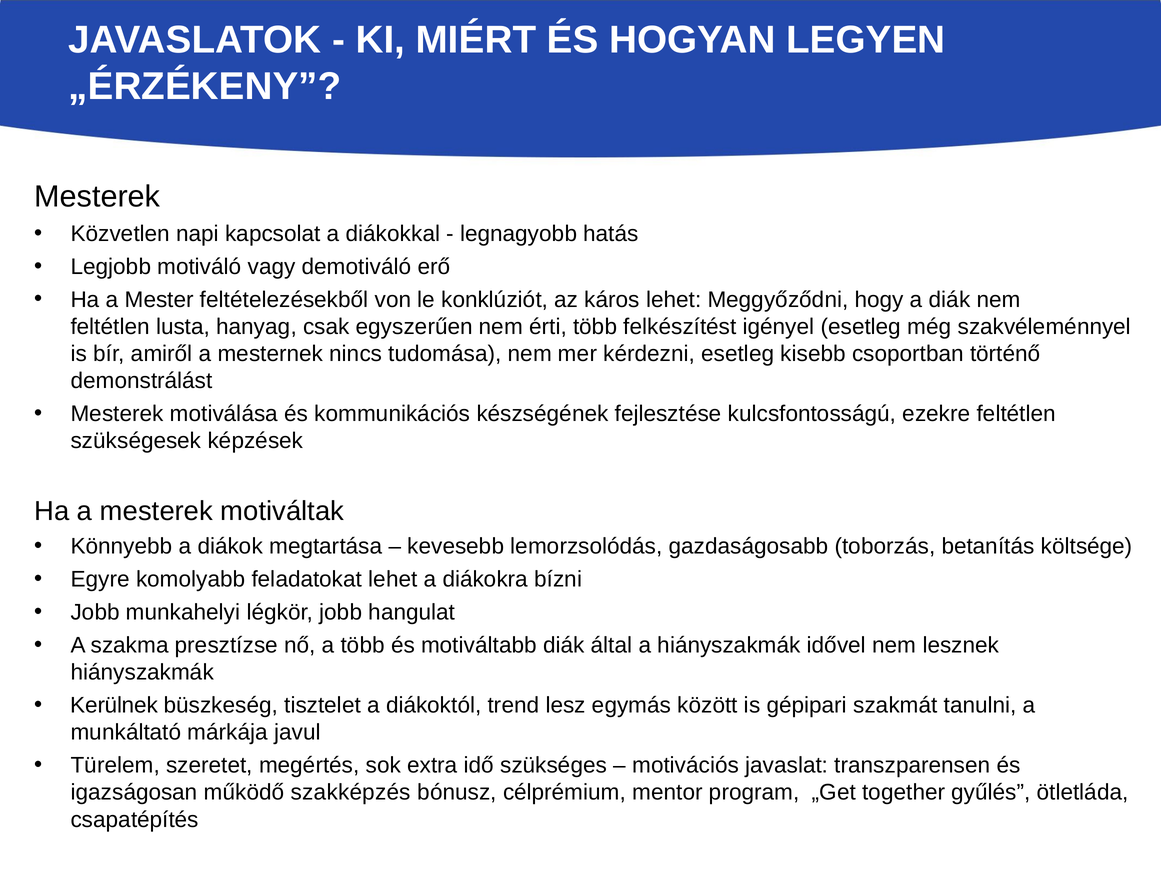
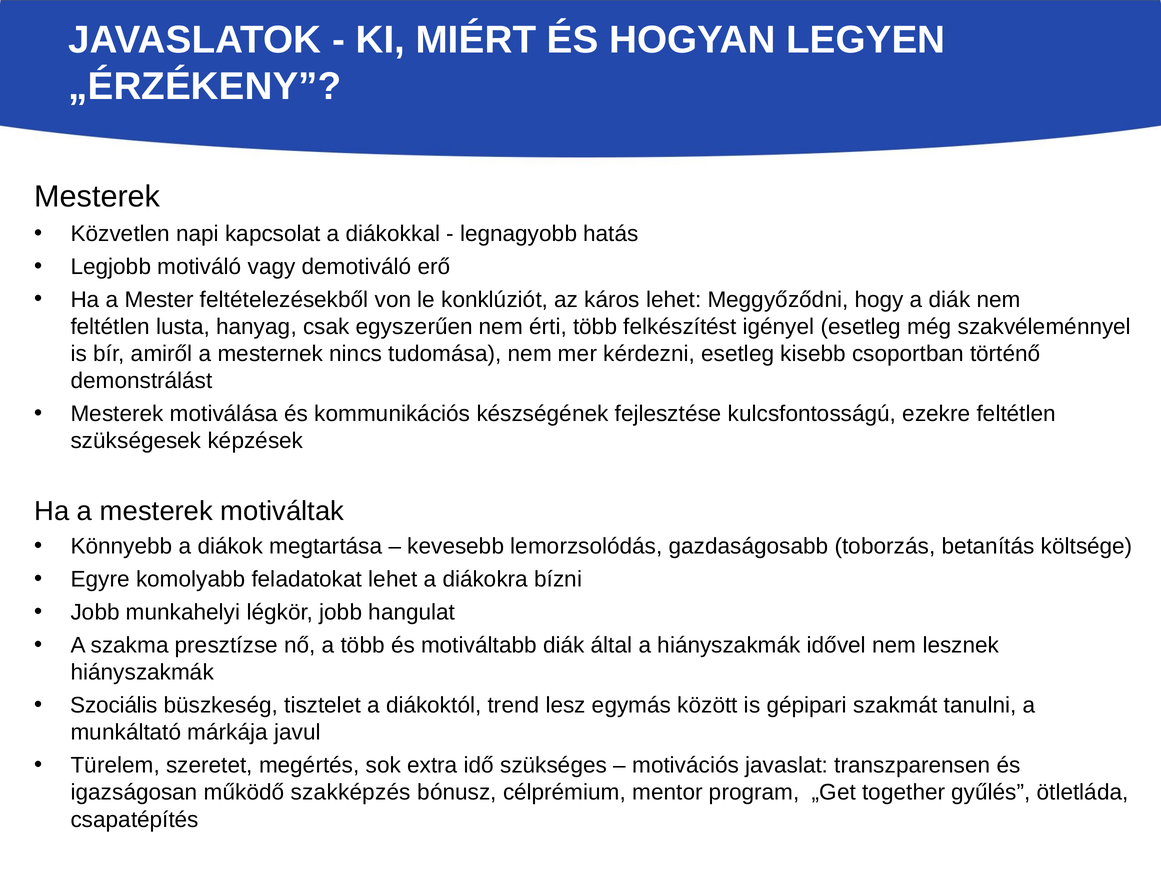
Kerülnek: Kerülnek -> Szociális (114, 705)
